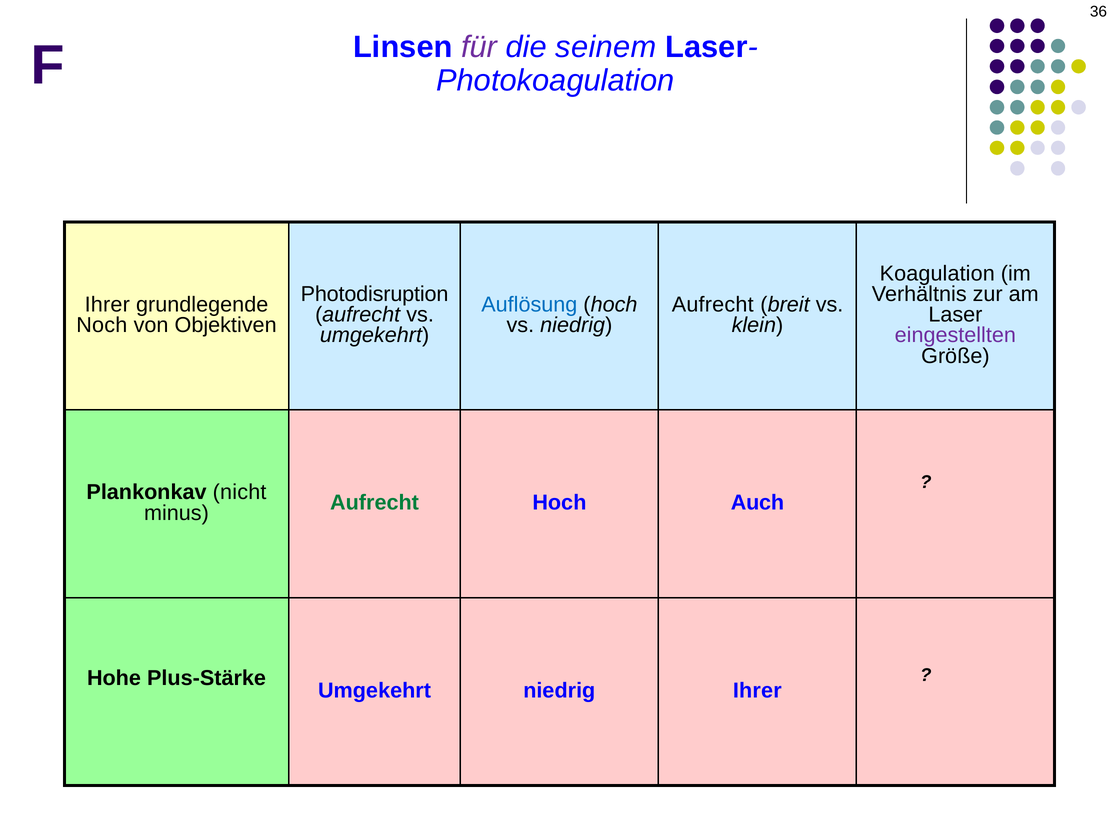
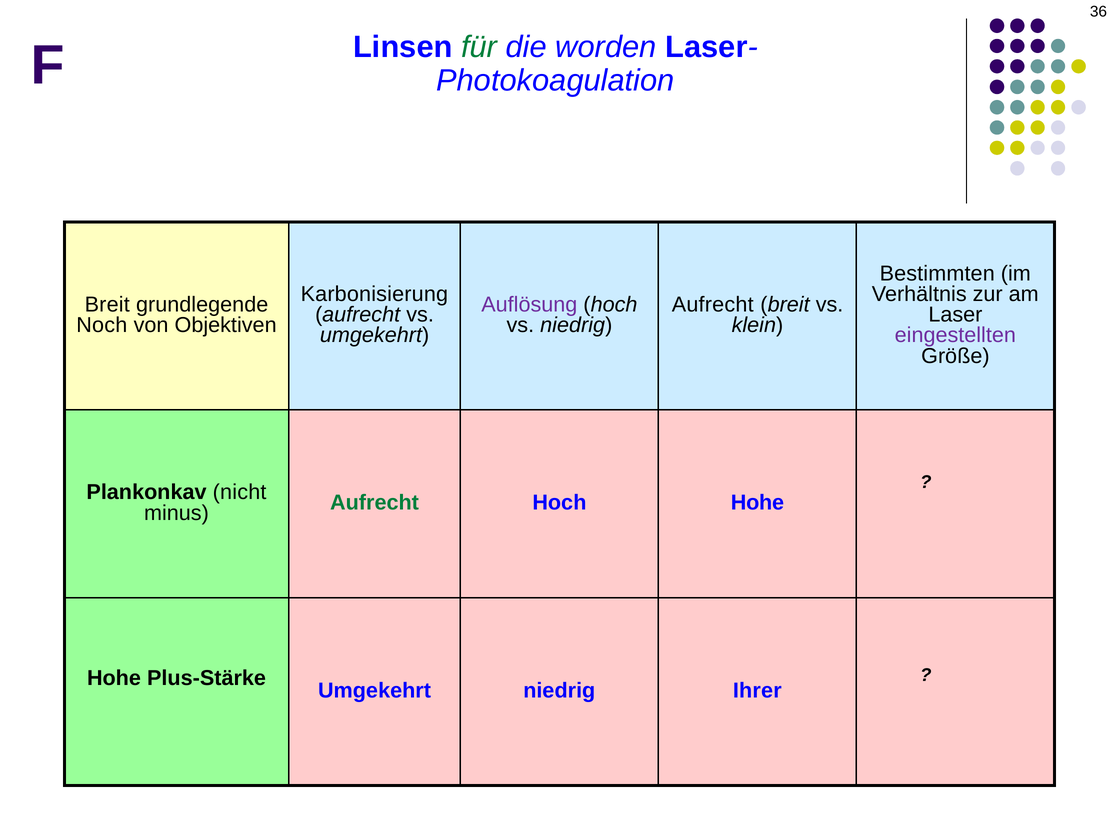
für colour: purple -> green (479, 47)
seinem: seinem -> worden (606, 47)
Koagulation: Koagulation -> Bestimmten (937, 274)
Photodisruption: Photodisruption -> Karbonisierung (374, 294)
Ihrer: Ihrer -> Breit (107, 305)
Auflösung colour: blue -> purple (529, 305)
Hoch Auch: Auch -> Hohe (757, 503)
